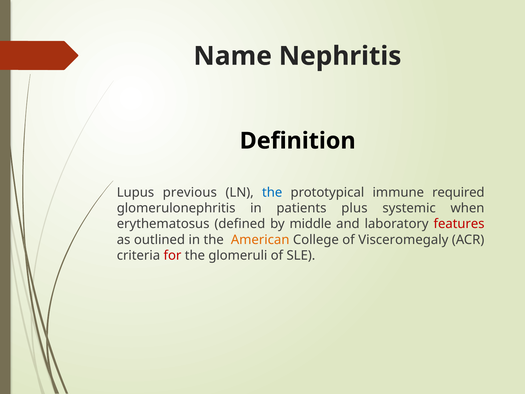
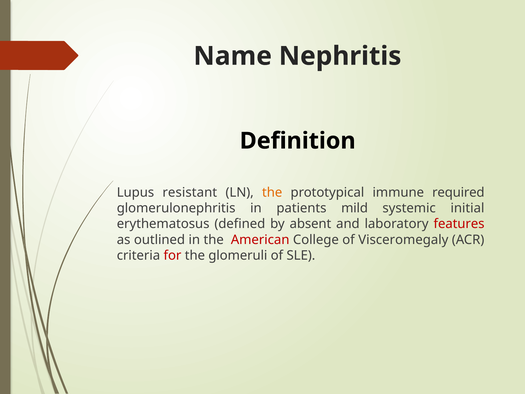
previous: previous -> resistant (190, 192)
the colour: blue -> orange (272, 192)
plus: plus -> mild (355, 208)
when: when -> initial (467, 208)
middle: middle -> absent (310, 224)
American colour: orange -> red (260, 240)
